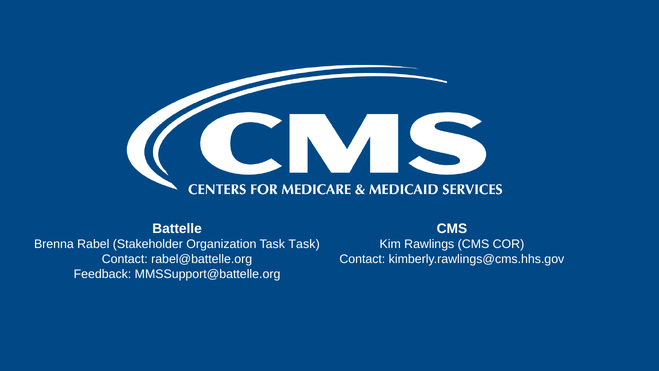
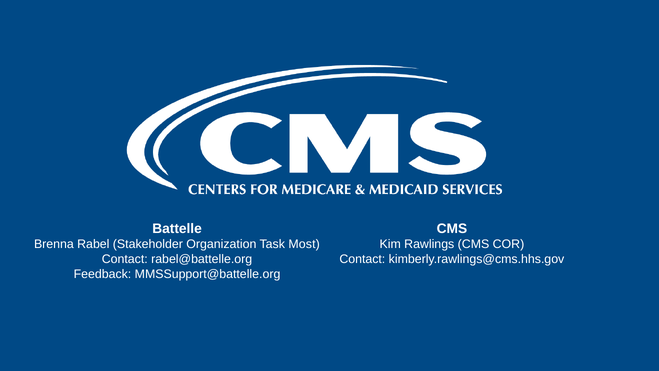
Task Task: Task -> Most (304, 244)
